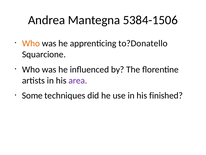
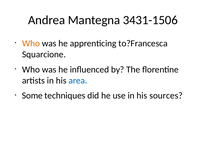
5384-1506: 5384-1506 -> 3431-1506 (150, 20)
to?Donatello: to?Donatello -> to?Francesca (143, 43)
area colour: purple -> blue (78, 80)
finished: finished -> sources (166, 95)
